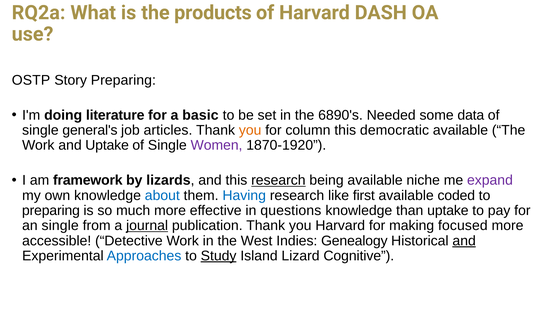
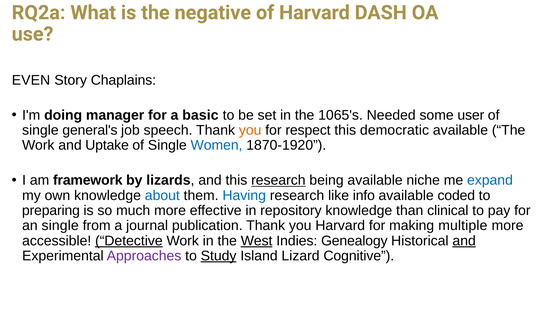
products: products -> negative (213, 13)
OSTP: OSTP -> EVEN (31, 80)
Story Preparing: Preparing -> Chaplains (123, 80)
literature: literature -> manager (115, 115)
6890's: 6890's -> 1065's (341, 115)
data: data -> user (471, 115)
articles: articles -> speech (168, 130)
column: column -> respect (308, 130)
Women colour: purple -> blue (217, 145)
expand colour: purple -> blue (490, 180)
first: first -> info (364, 195)
questions: questions -> repository (291, 210)
than uptake: uptake -> clinical (448, 210)
journal underline: present -> none (147, 225)
focused: focused -> multiple (463, 225)
Detective underline: none -> present (129, 240)
West underline: none -> present (257, 240)
Approaches colour: blue -> purple (144, 255)
